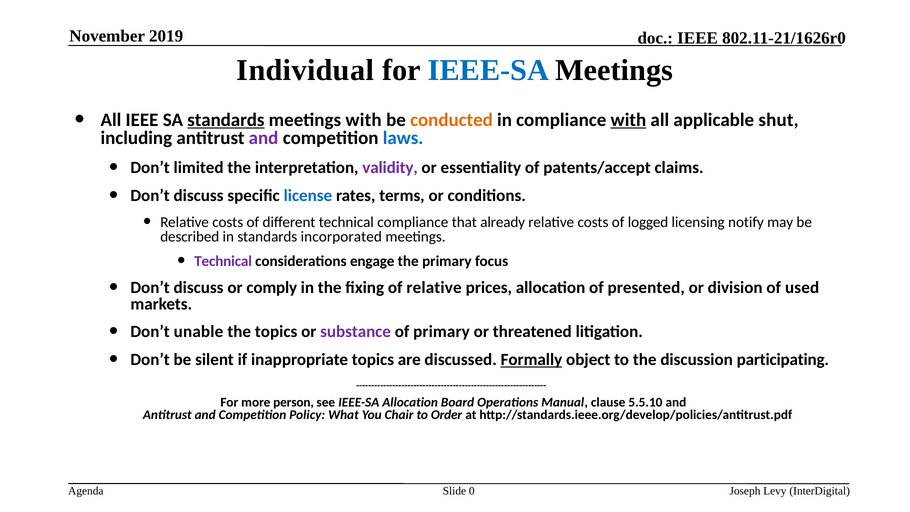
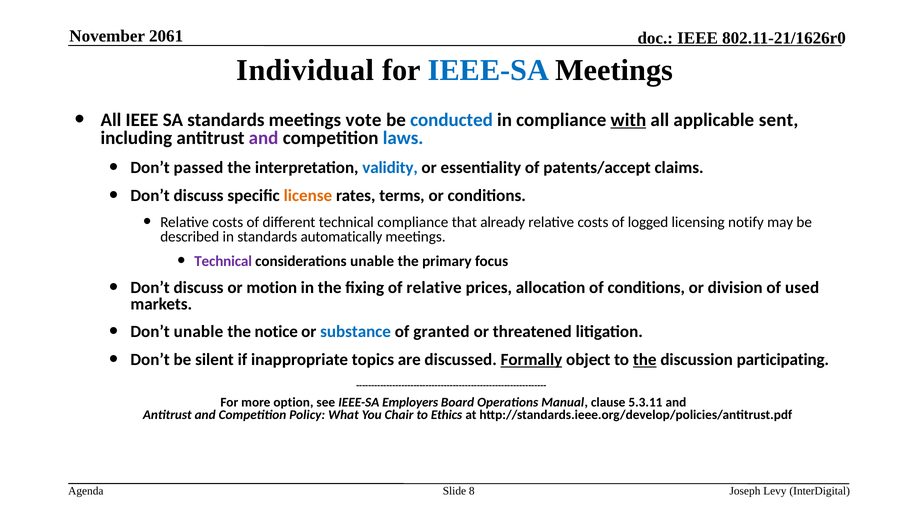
2019: 2019 -> 2061 (166, 36)
standards underline: present -> none (226, 120)
meetings with: with -> vote (364, 120)
conducted colour: orange -> blue (451, 120)
shut: shut -> sent (779, 120)
limited: limited -> passed (198, 168)
validity colour: purple -> blue (390, 168)
license colour: blue -> orange (308, 196)
incorporated: incorporated -> automatically (341, 237)
considerations engage: engage -> unable (372, 261)
comply: comply -> motion (272, 287)
of presented: presented -> conditions (646, 287)
the topics: topics -> notice (276, 332)
substance colour: purple -> blue (356, 332)
of primary: primary -> granted (441, 332)
the underline: none -> present (645, 360)
person: person -> option (293, 402)
IEEE-SA Allocation: Allocation -> Employers (410, 402)
5.5.10: 5.5.10 -> 5.3.11 (645, 402)
Order: Order -> Ethics (447, 415)
0: 0 -> 8 (472, 491)
